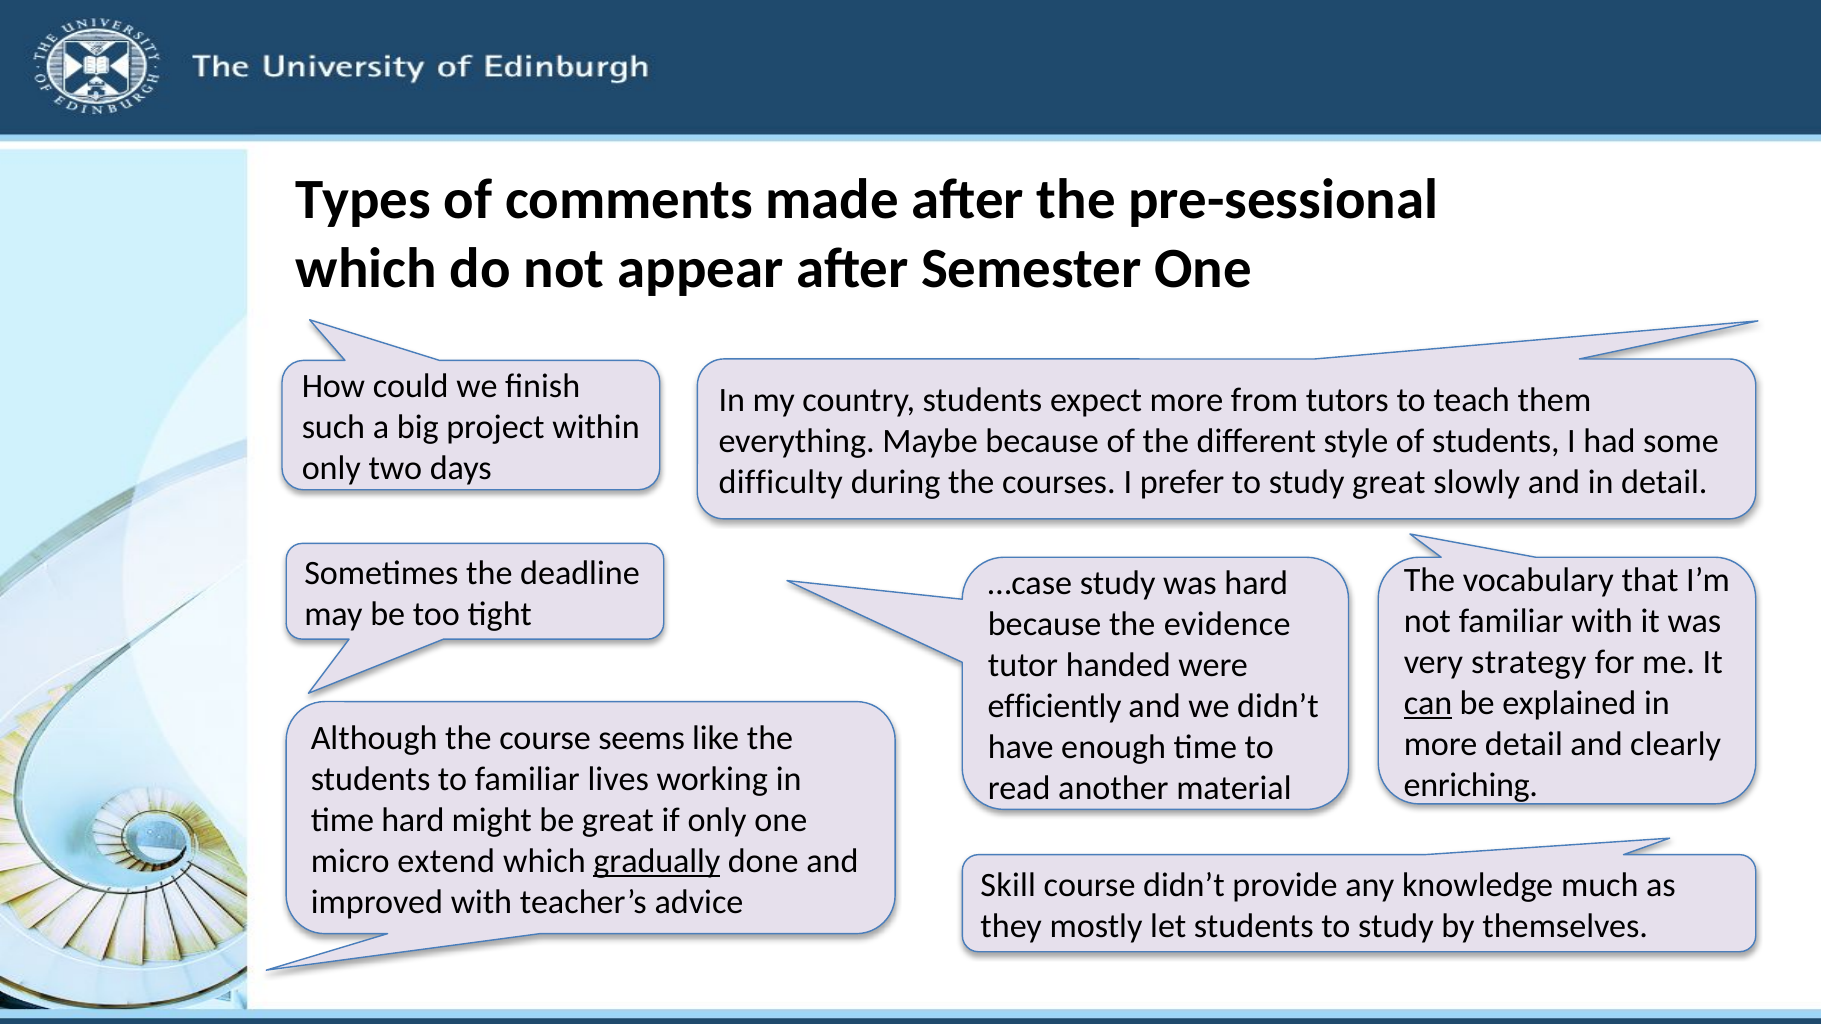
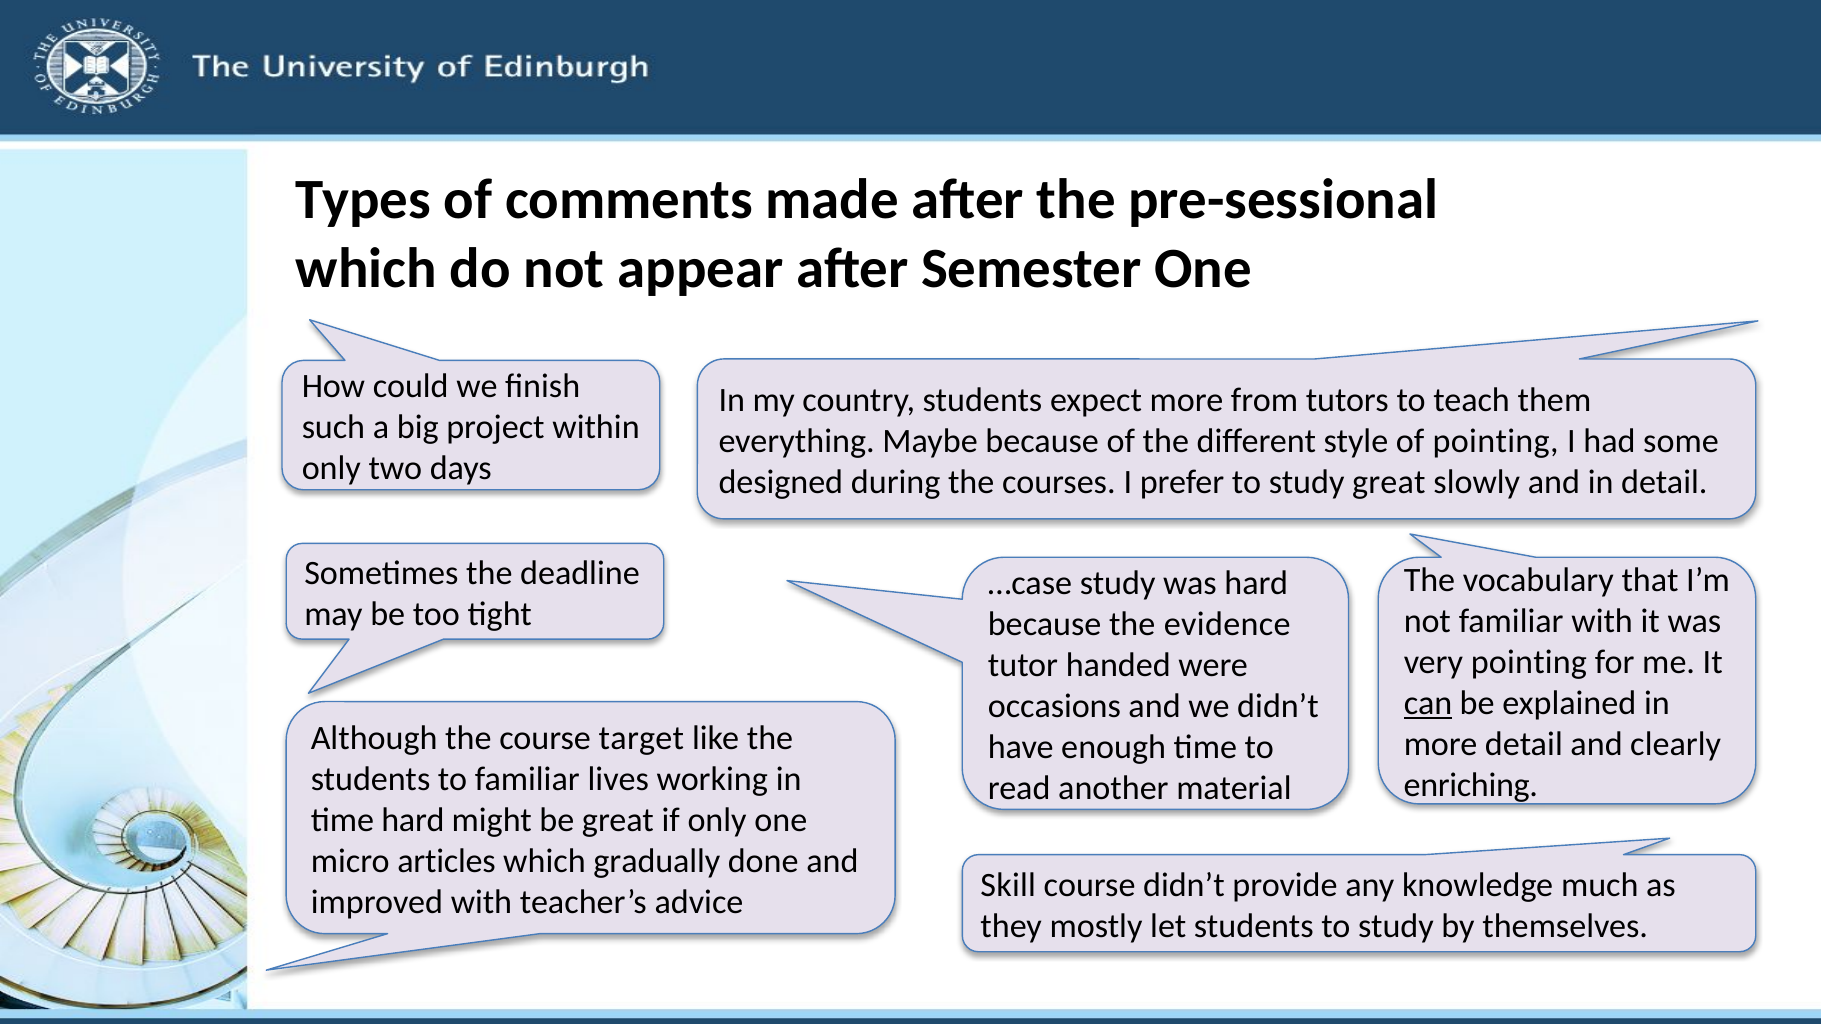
of students: students -> pointing (1496, 441)
difficulty: difficulty -> designed (781, 482)
very strategy: strategy -> pointing (1529, 663)
efficiently: efficiently -> occasions (1054, 706)
seems: seems -> target (641, 738)
extend: extend -> articles (447, 861)
gradually underline: present -> none (657, 861)
